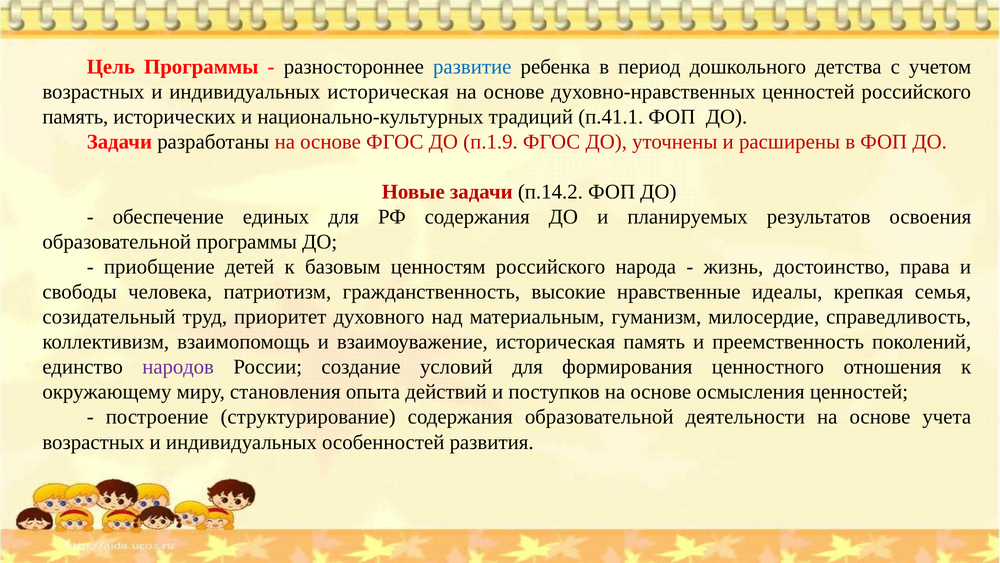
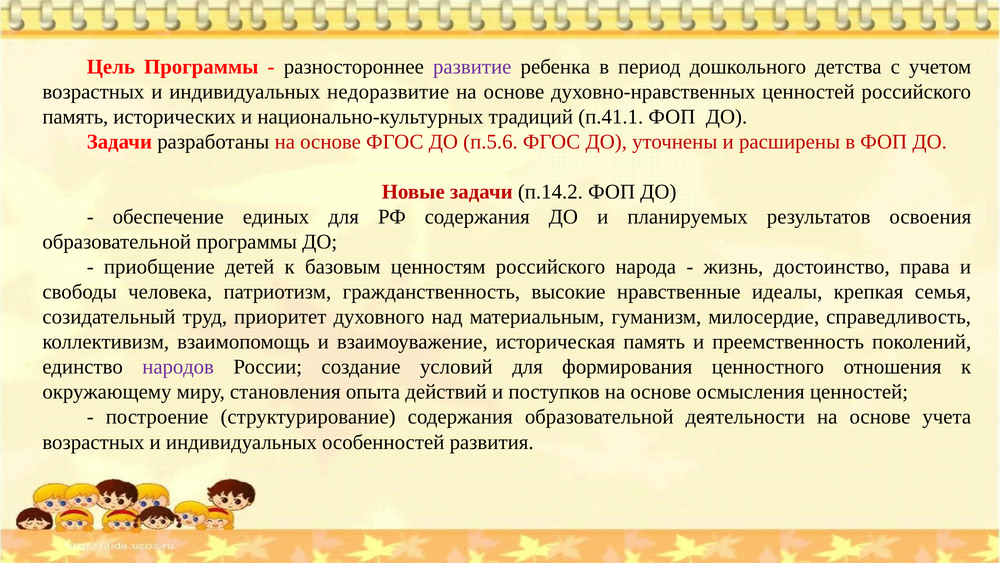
развитие colour: blue -> purple (472, 67)
индивидуальных историческая: историческая -> недоразвитие (388, 92)
п.1.9: п.1.9 -> п.5.6 (491, 142)
